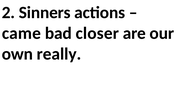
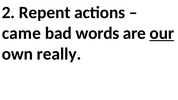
Sinners: Sinners -> Repent (45, 12)
closer: closer -> words (97, 33)
our underline: none -> present (162, 33)
